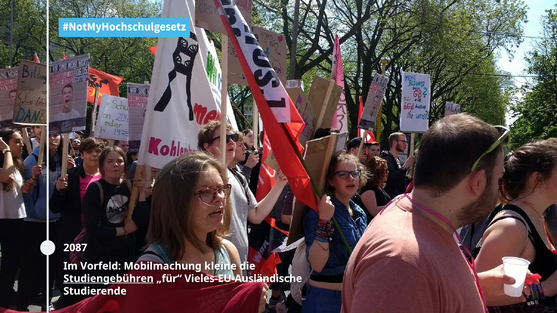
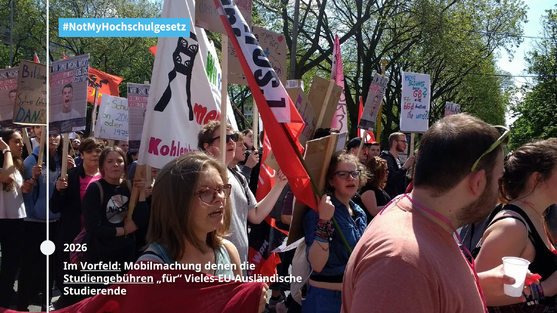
2087: 2087 -> 2026 (75, 248)
Vorfeld underline: none -> present (101, 266)
kleine: kleine -> denen (221, 266)
